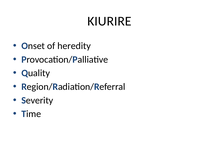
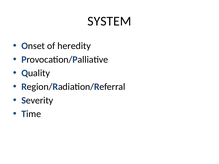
KIURIRE: KIURIRE -> SYSTEM (109, 21)
